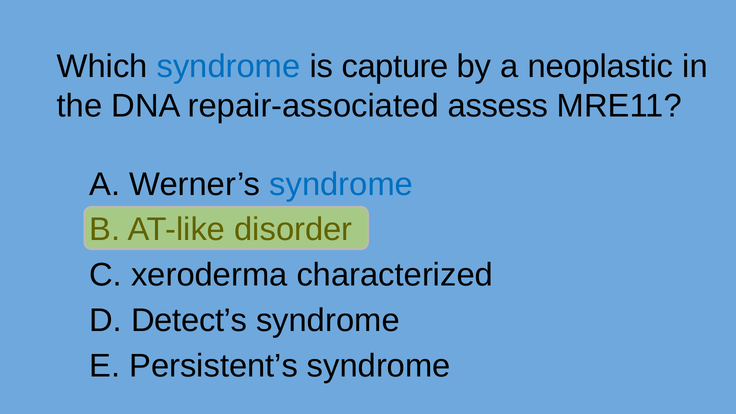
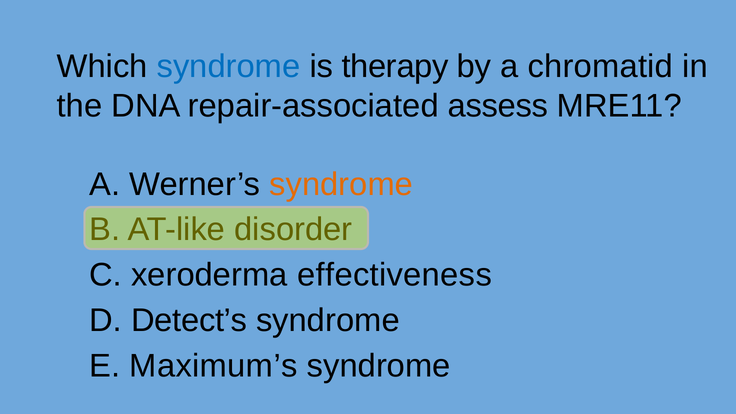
capture: capture -> therapy (395, 66)
neoplastic: neoplastic -> chromatid (600, 66)
syndrome colour: blue -> orange (341, 184)
characterized: characterized -> effectiveness (395, 275)
Persistent’s: Persistent’s -> Maximum’s (213, 366)
